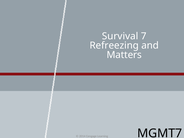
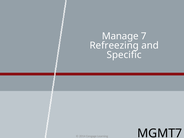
Survival: Survival -> Manage (120, 36)
Matters: Matters -> Specific (124, 55)
